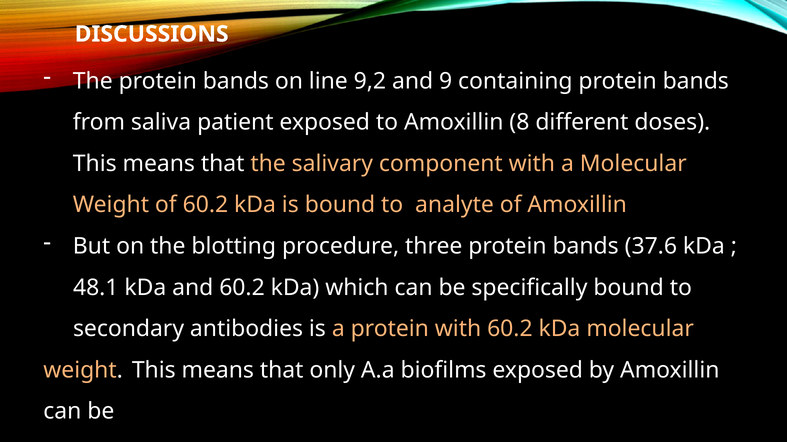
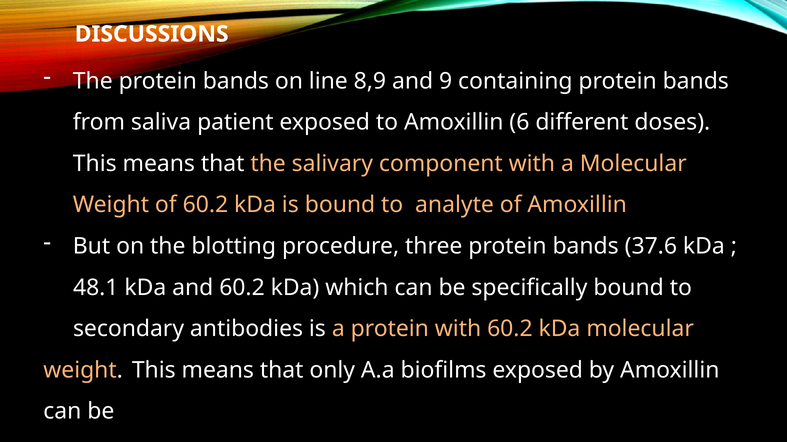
9,2: 9,2 -> 8,9 (370, 81)
8: 8 -> 6 (519, 123)
